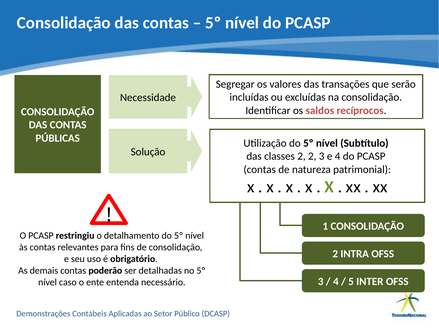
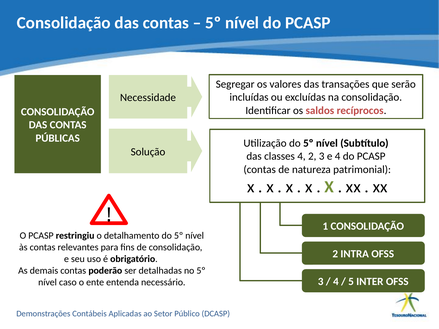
classes 2: 2 -> 4 (302, 156)
